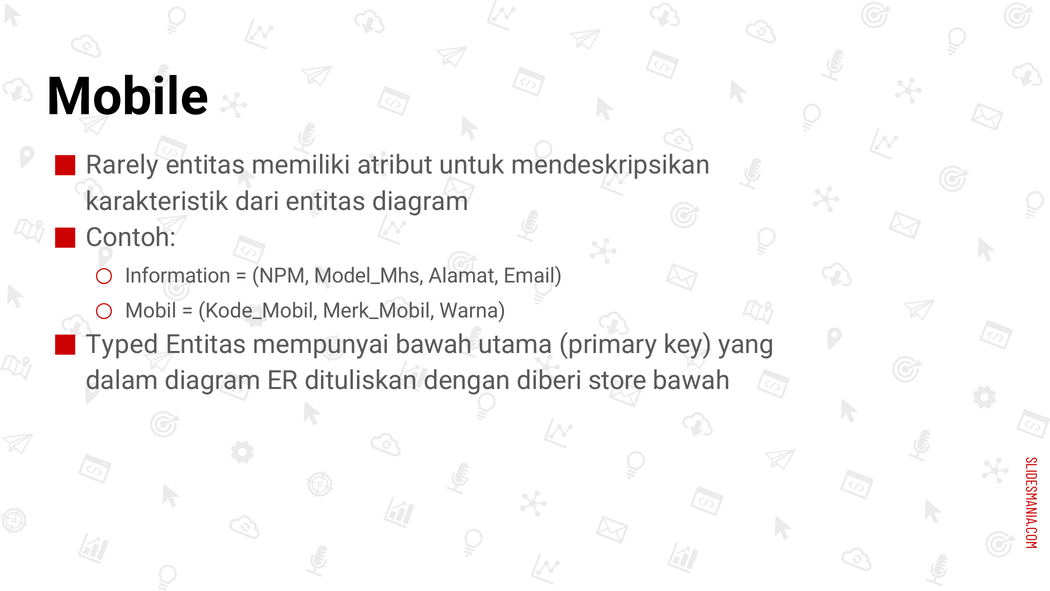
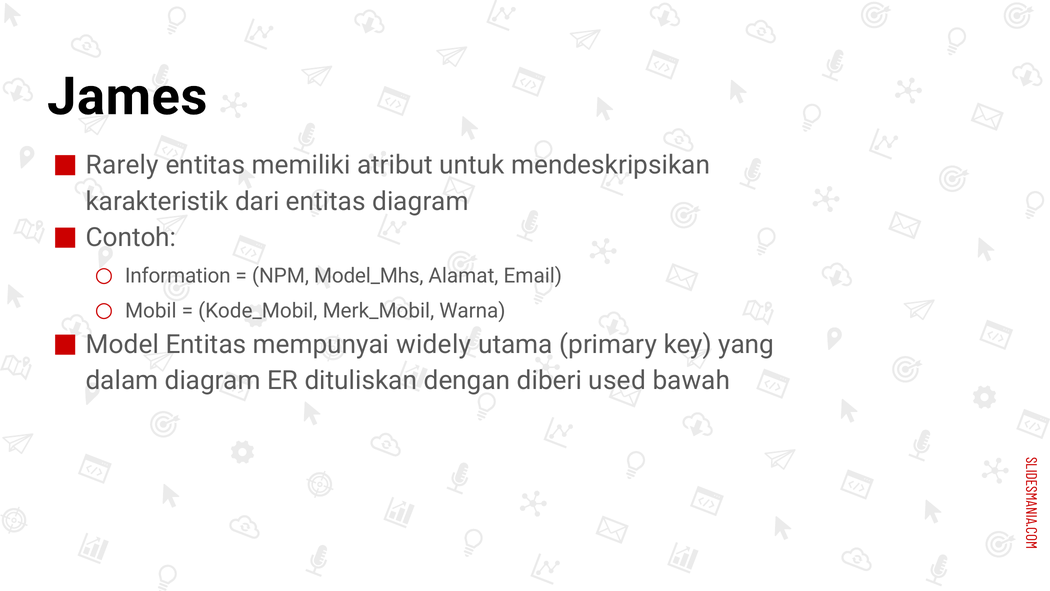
Mobile: Mobile -> James (127, 97)
Typed: Typed -> Model (122, 344)
mempunyai bawah: bawah -> widely (434, 344)
store: store -> used (617, 380)
